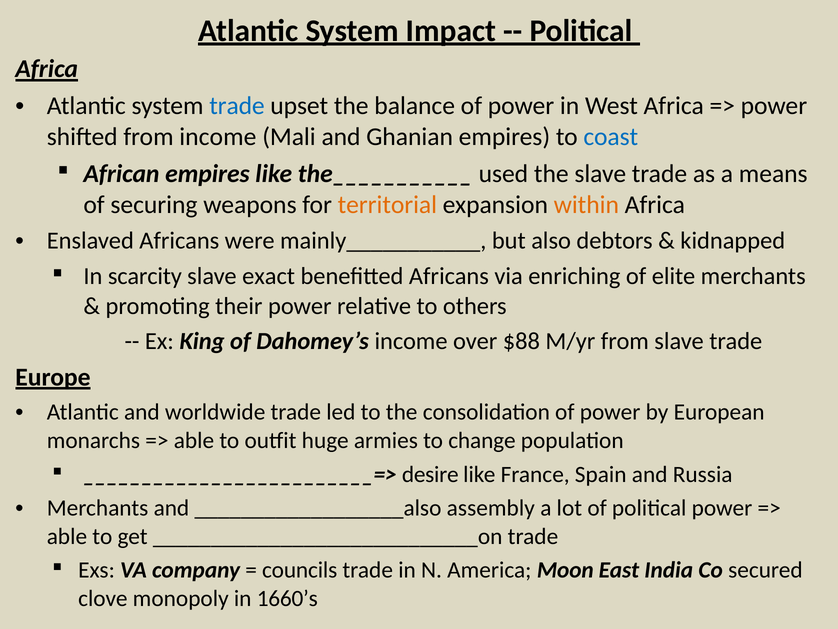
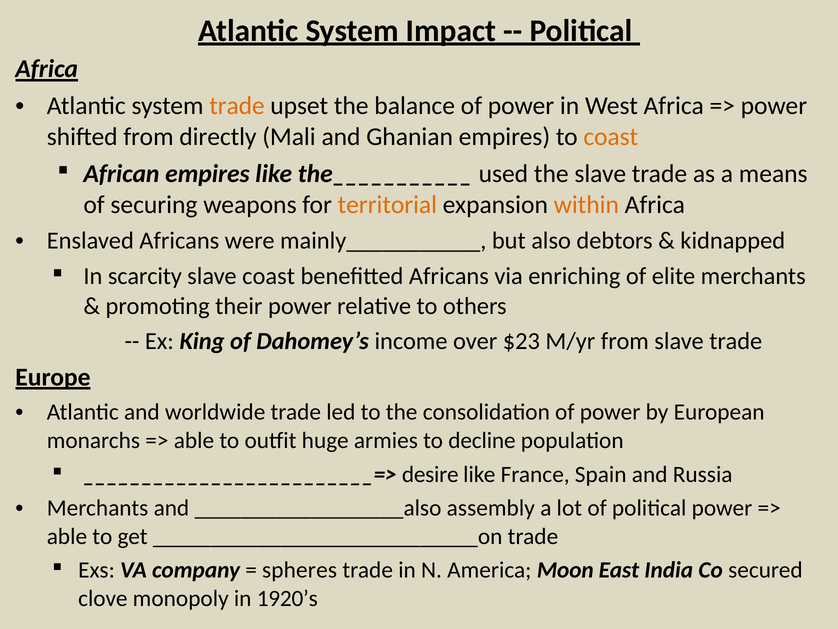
trade colour: blue -> orange (237, 106)
from income: income -> directly (218, 137)
coast colour: blue -> orange (611, 137)
slave exact: exact -> coast (269, 276)
$88: $88 -> $23 (521, 341)
change: change -> decline (482, 440)
councils: councils -> spheres (300, 570)
1660’s: 1660’s -> 1920’s (287, 598)
